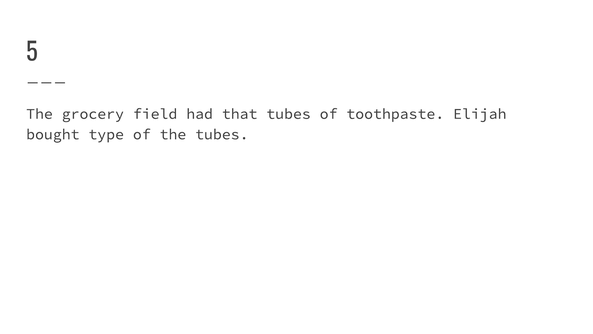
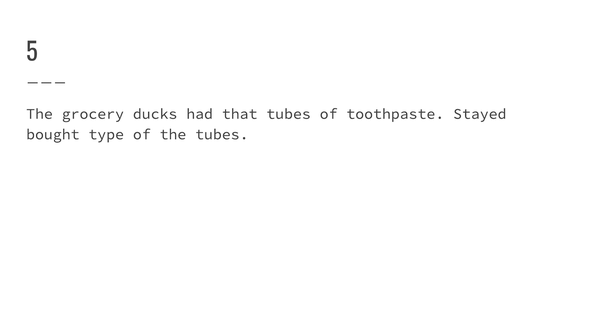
field: field -> ducks (155, 114)
Elijah: Elijah -> Stayed (480, 114)
